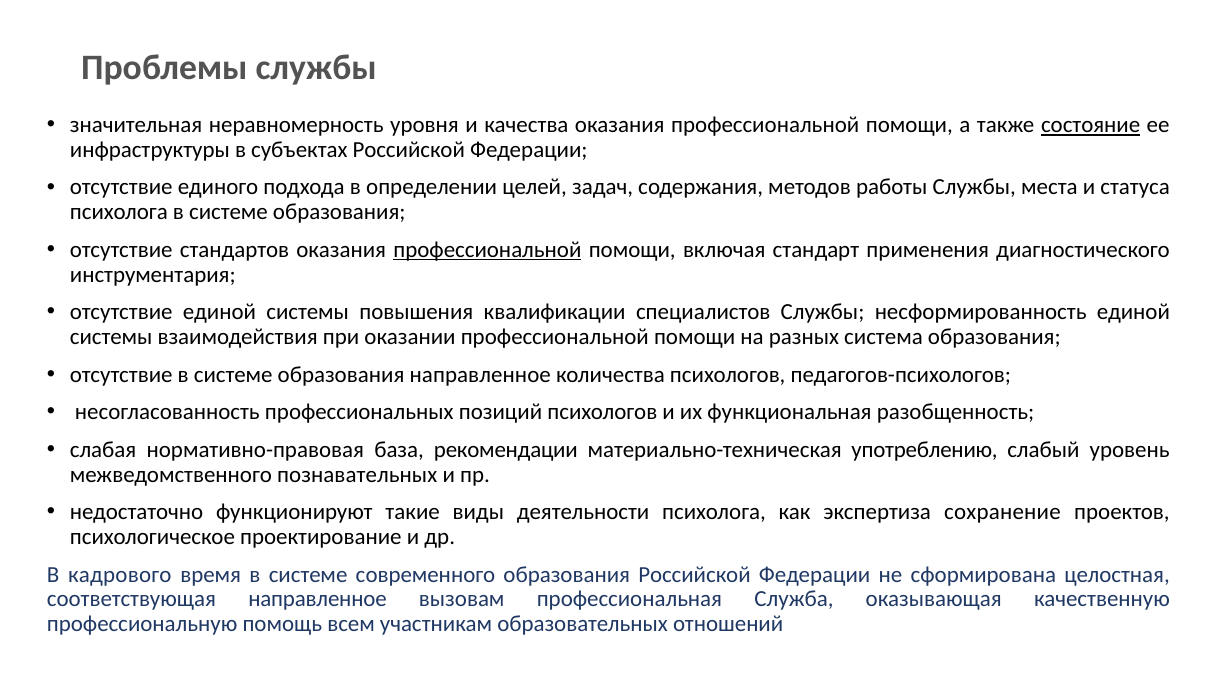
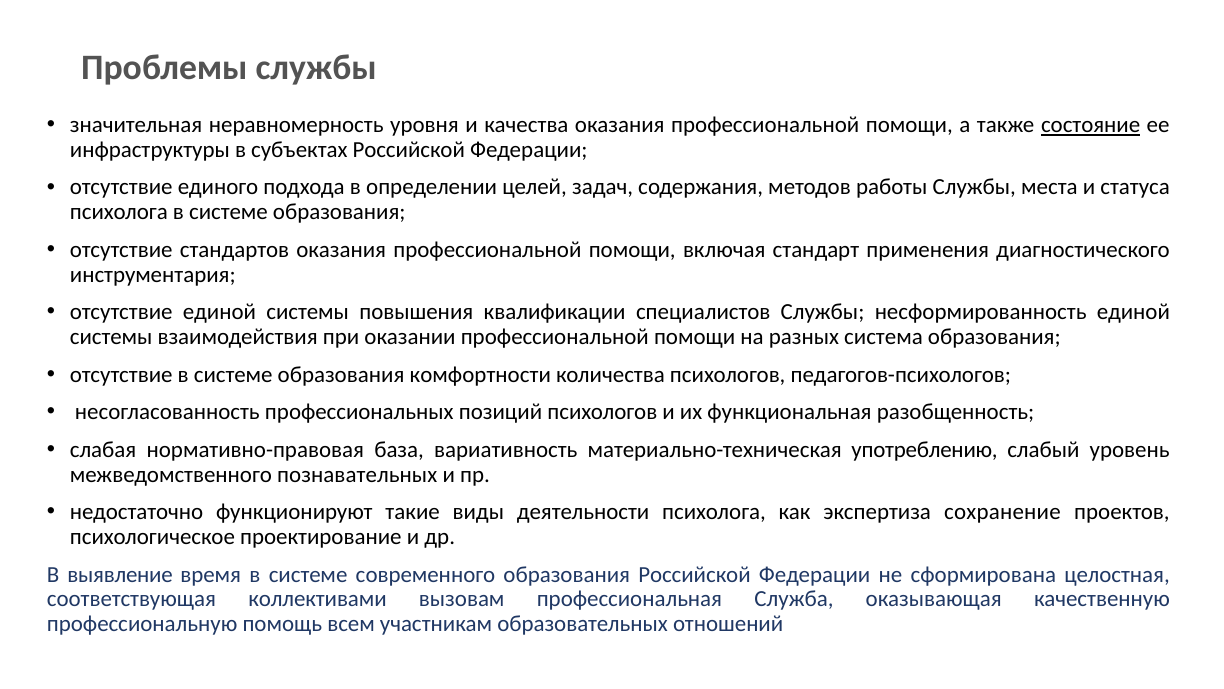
профессиональной underline: present -> none (487, 250)
образования направленное: направленное -> комфортности (480, 374)
рекомендации: рекомендации -> вариативность (506, 449)
кадрового: кадрового -> выявление (120, 574)
соответствующая направленное: направленное -> коллективами (317, 599)
